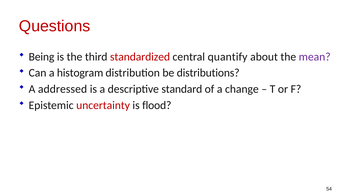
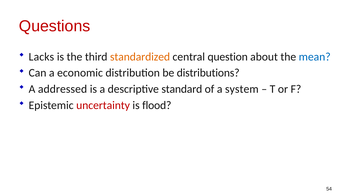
Being: Being -> Lacks (41, 57)
standardized colour: red -> orange (140, 57)
quantify: quantify -> question (228, 57)
mean colour: purple -> blue (315, 57)
histogram: histogram -> economic (80, 73)
change: change -> system (242, 89)
